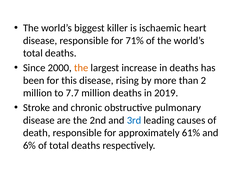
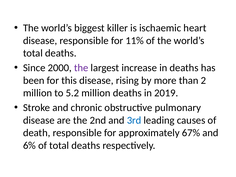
71%: 71% -> 11% (135, 41)
the colour: orange -> purple (81, 68)
7.7: 7.7 -> 5.2 (72, 93)
61%: 61% -> 67% (191, 133)
